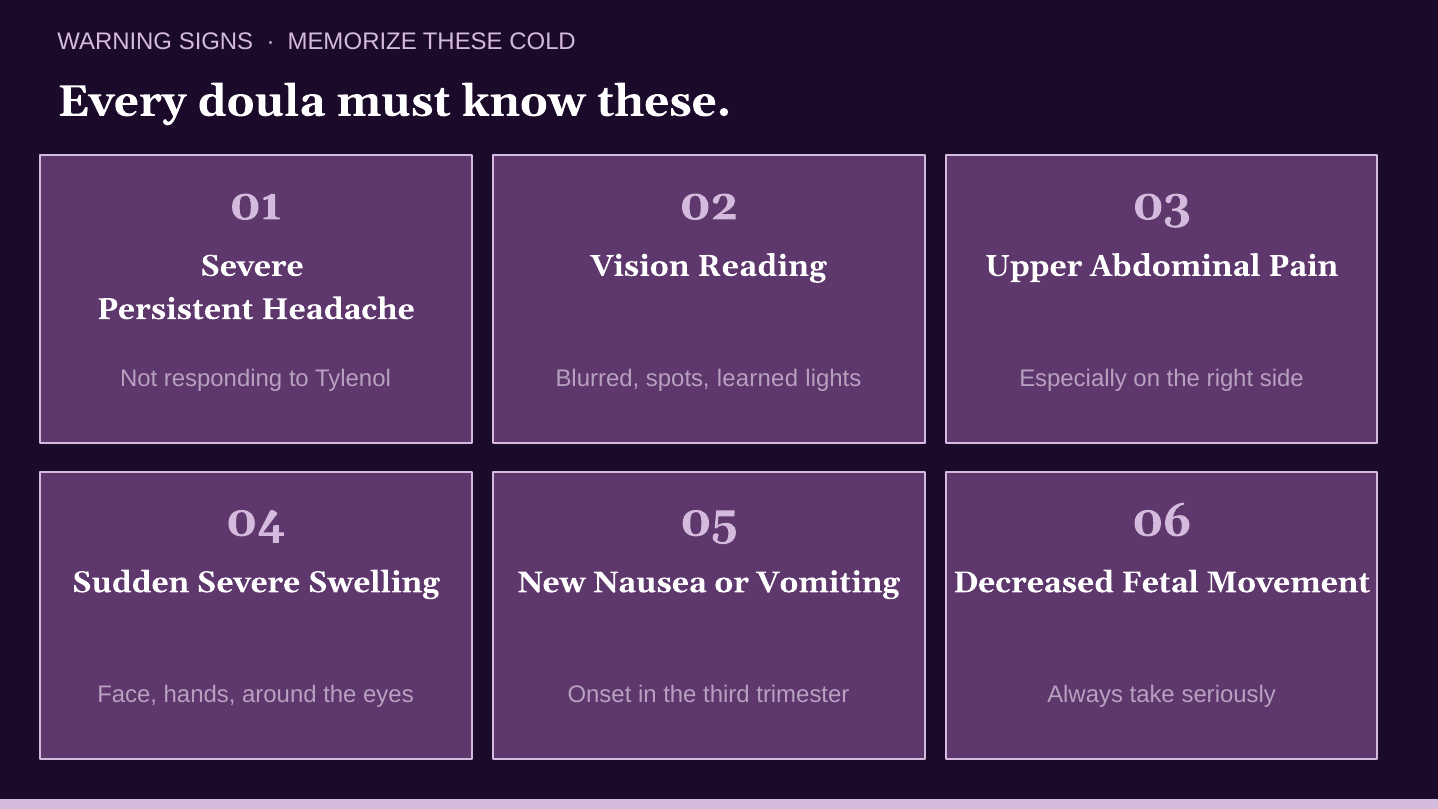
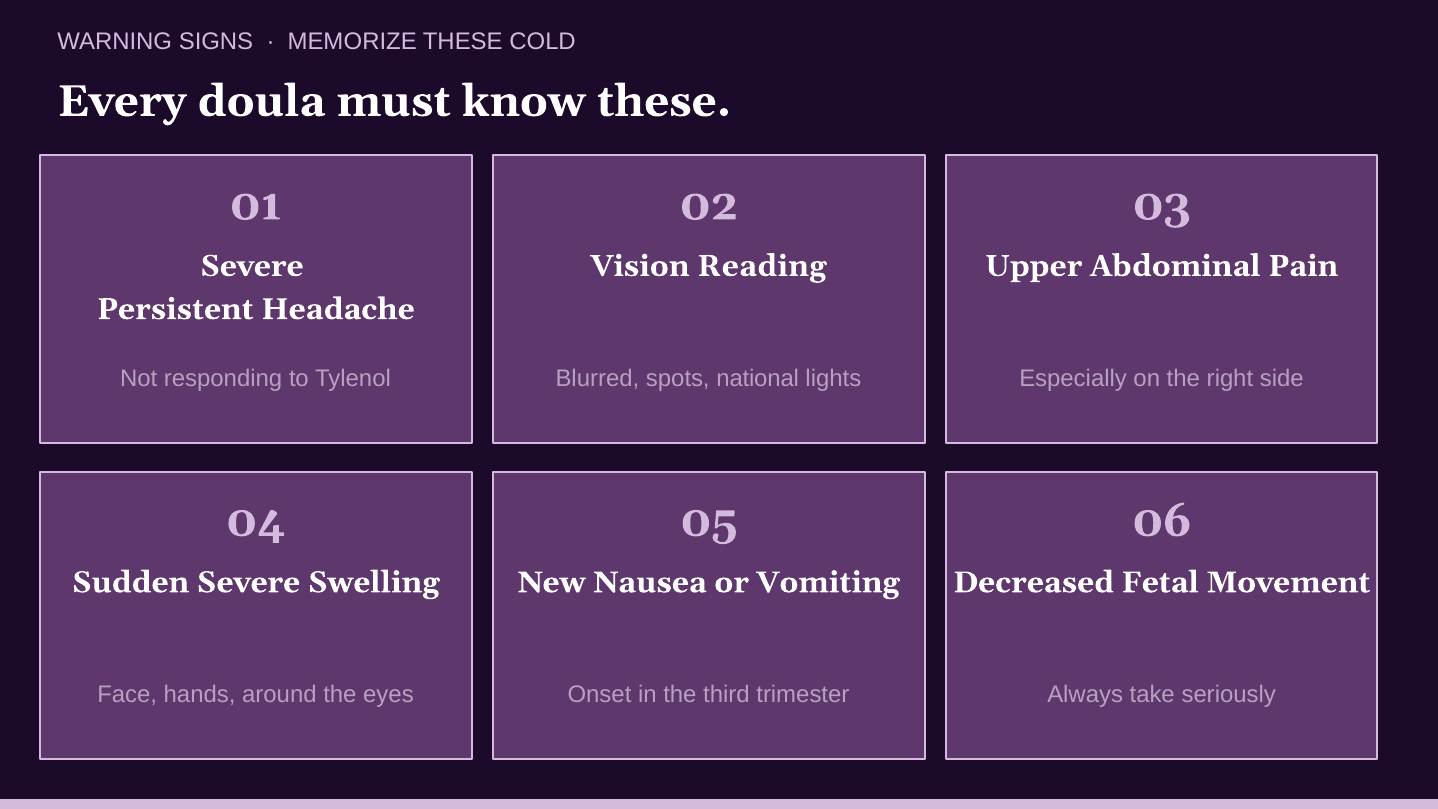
learned: learned -> national (758, 378)
